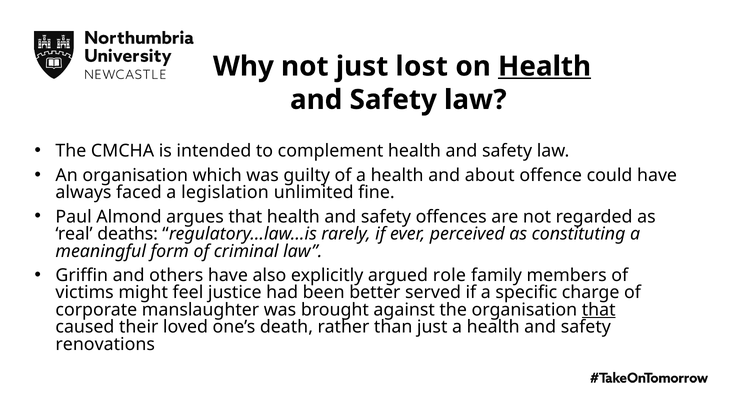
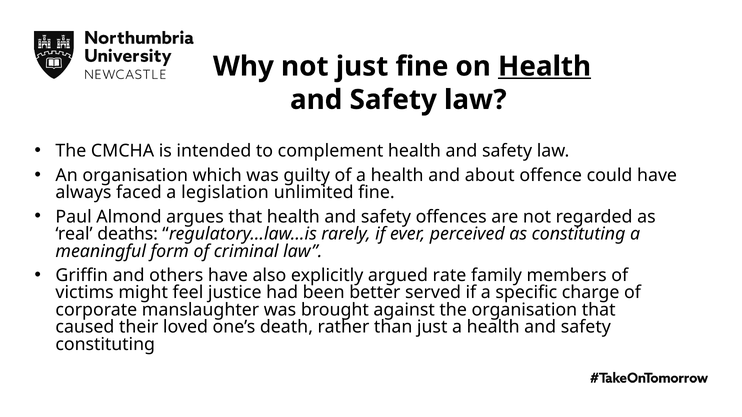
just lost: lost -> fine (422, 66)
role: role -> rate (449, 276)
that underline: present -> none (599, 310)
renovations: renovations -> constituting (105, 345)
